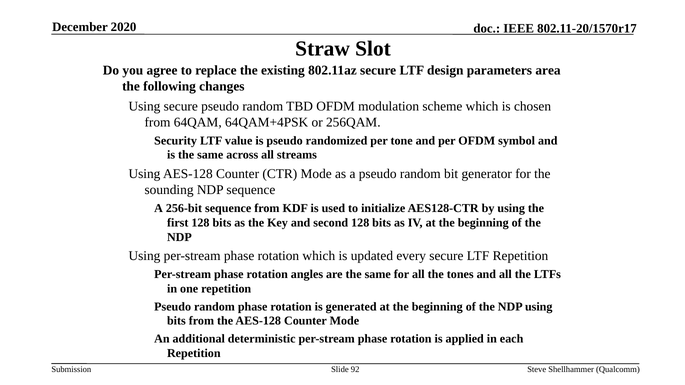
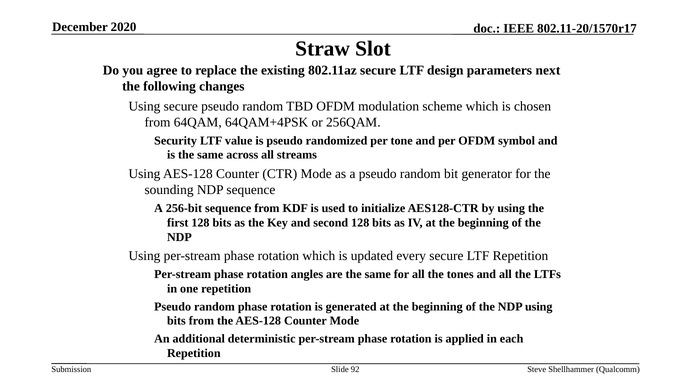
area: area -> next (548, 71)
